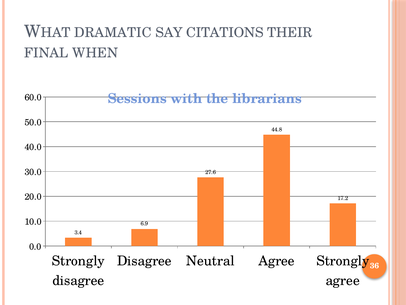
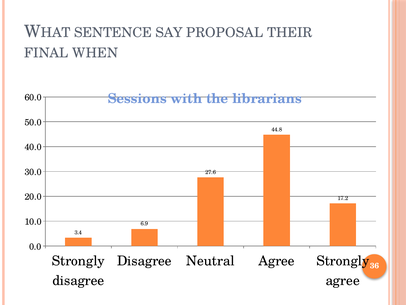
DRAMATIC: DRAMATIC -> SENTENCE (113, 33)
CITATIONS: CITATIONS -> PROPOSAL (225, 33)
